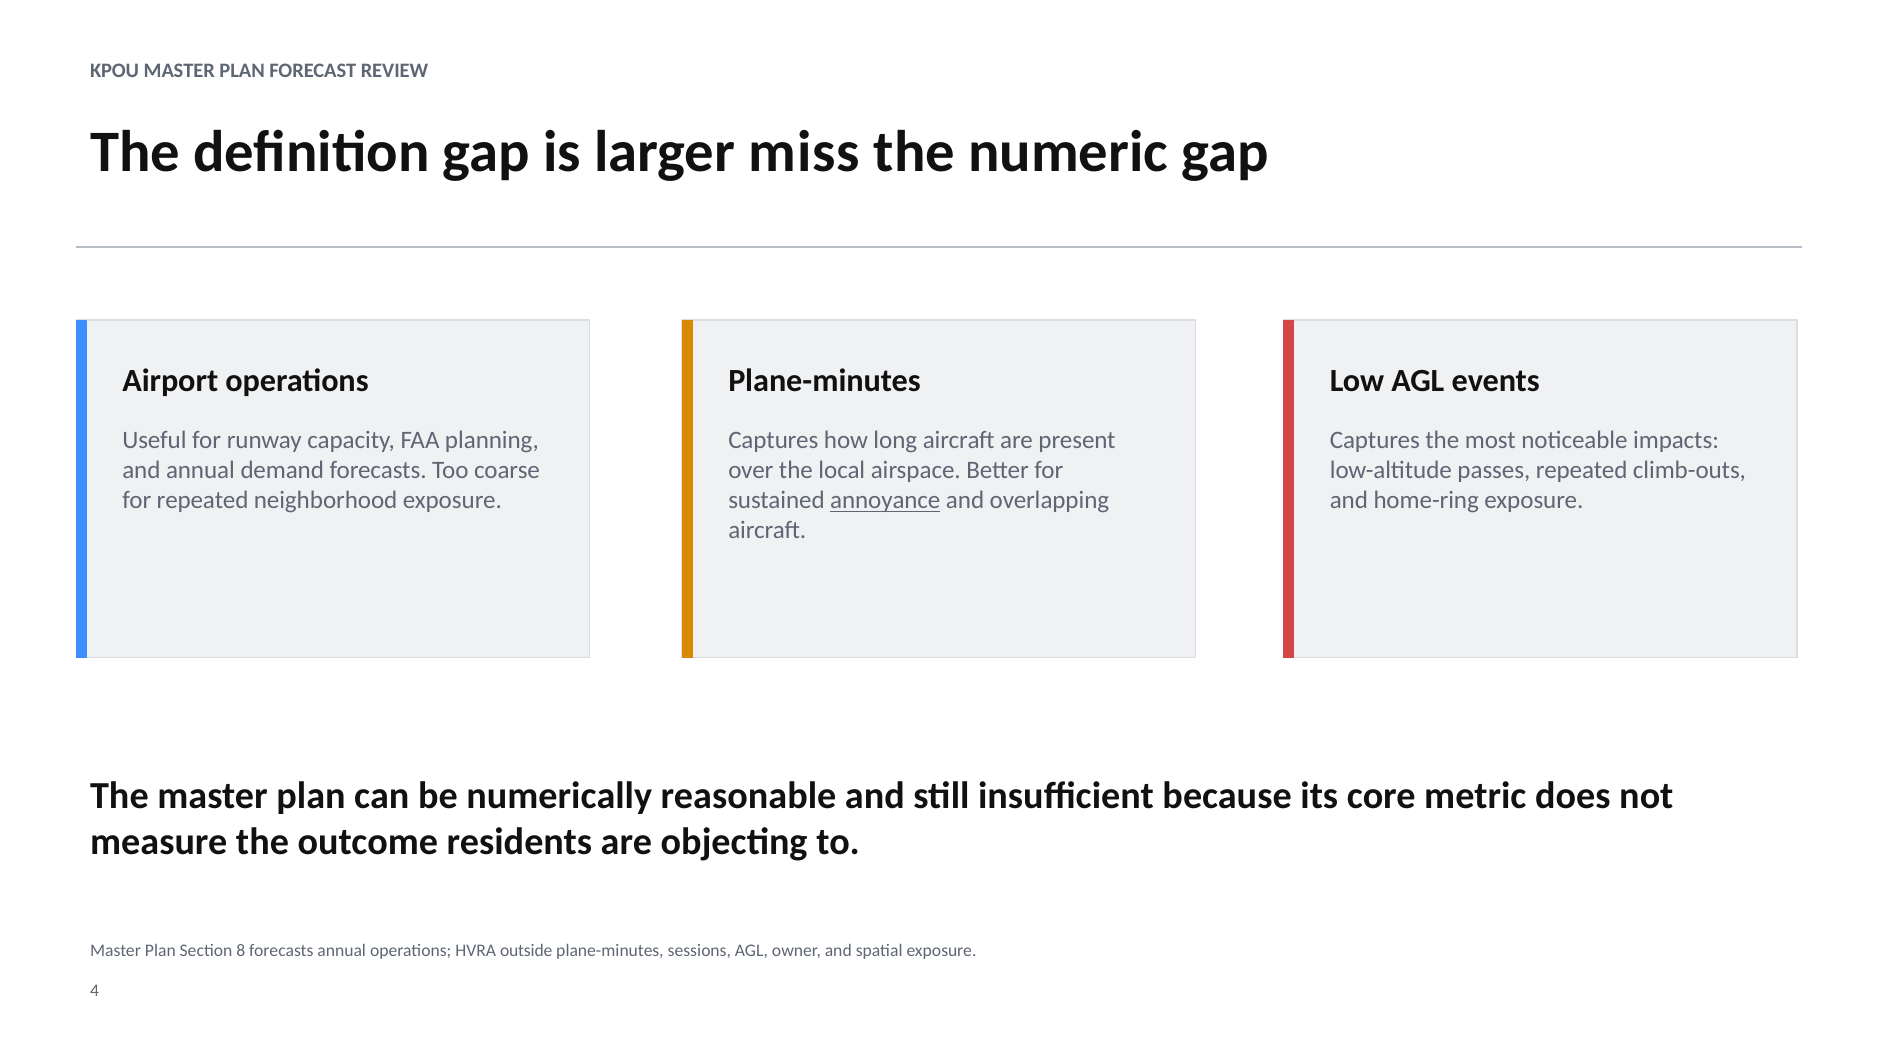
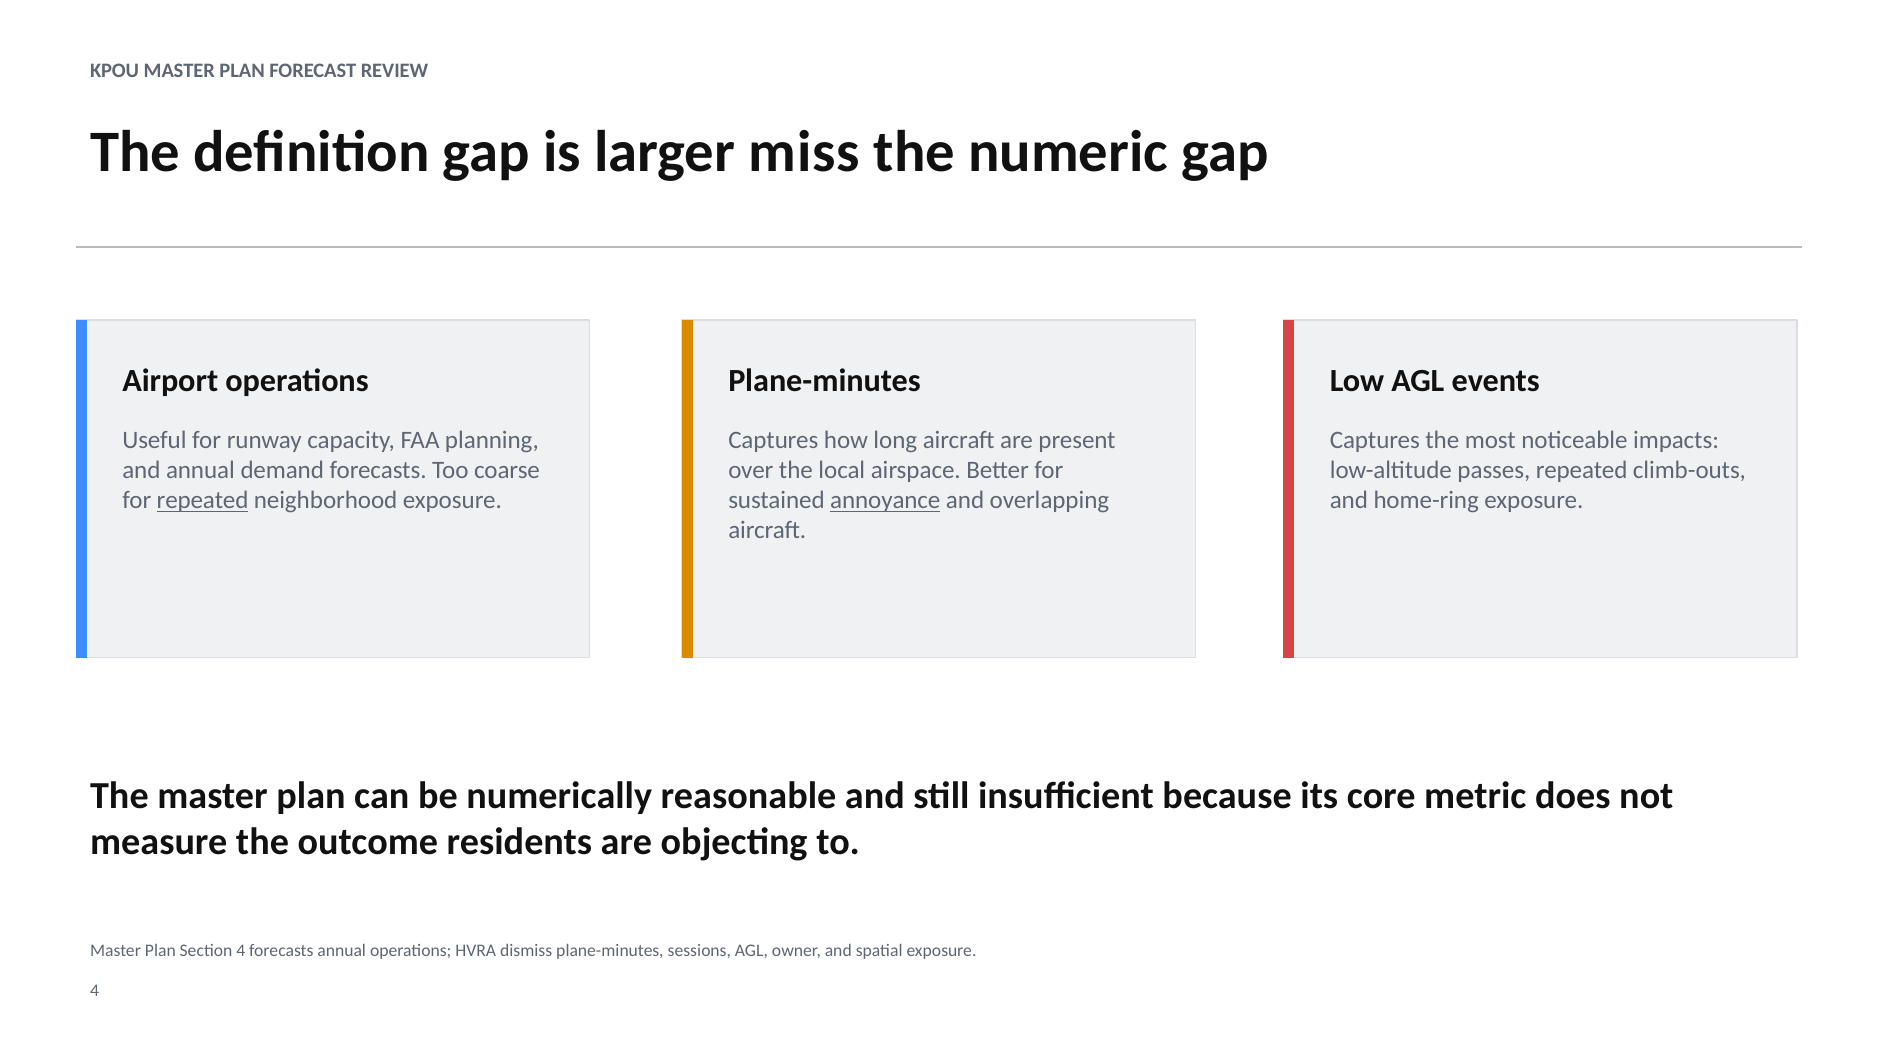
repeated underline: none -> present (203, 500)
Section 8: 8 -> 4 (241, 950)
outside: outside -> dismiss (526, 950)
